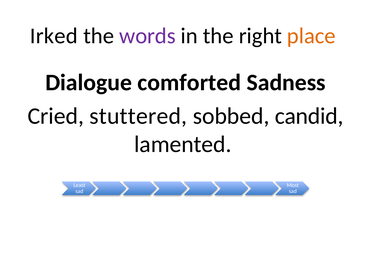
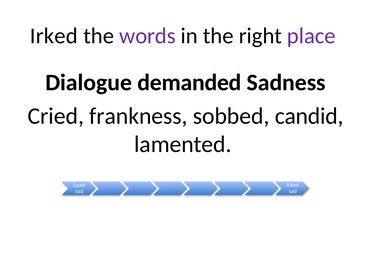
place colour: orange -> purple (311, 36)
comforted: comforted -> demanded (189, 83)
stuttered: stuttered -> frankness (138, 116)
